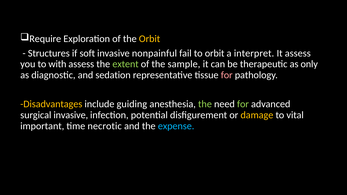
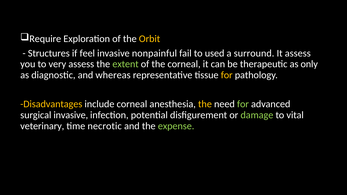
soft: soft -> feel (87, 53)
to orbit: orbit -> used (215, 53)
interpret: interpret -> surround (254, 53)
with: with -> very (57, 64)
the sample: sample -> corneal (184, 64)
sedation: sedation -> whereas (113, 75)
for colour: pink -> yellow (227, 75)
include guiding: guiding -> corneal (132, 104)
the colour: light green -> yellow (205, 104)
damage colour: yellow -> light green (257, 115)
important: important -> veterinary (42, 126)
expense colour: light blue -> light green (176, 126)
